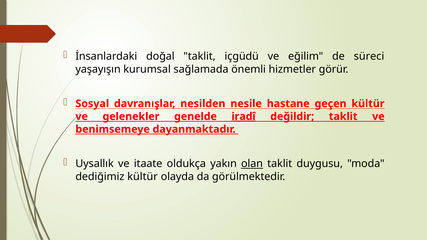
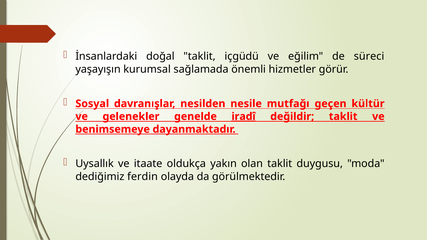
hastane: hastane -> mutfağı (288, 104)
olan underline: present -> none (252, 164)
dediğimiz kültür: kültür -> ferdin (143, 177)
